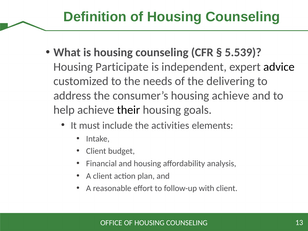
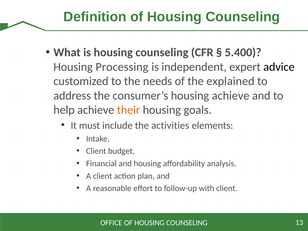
5.539: 5.539 -> 5.400 (243, 53)
Participate: Participate -> Processing (122, 67)
delivering: delivering -> explained (230, 81)
their colour: black -> orange (129, 110)
